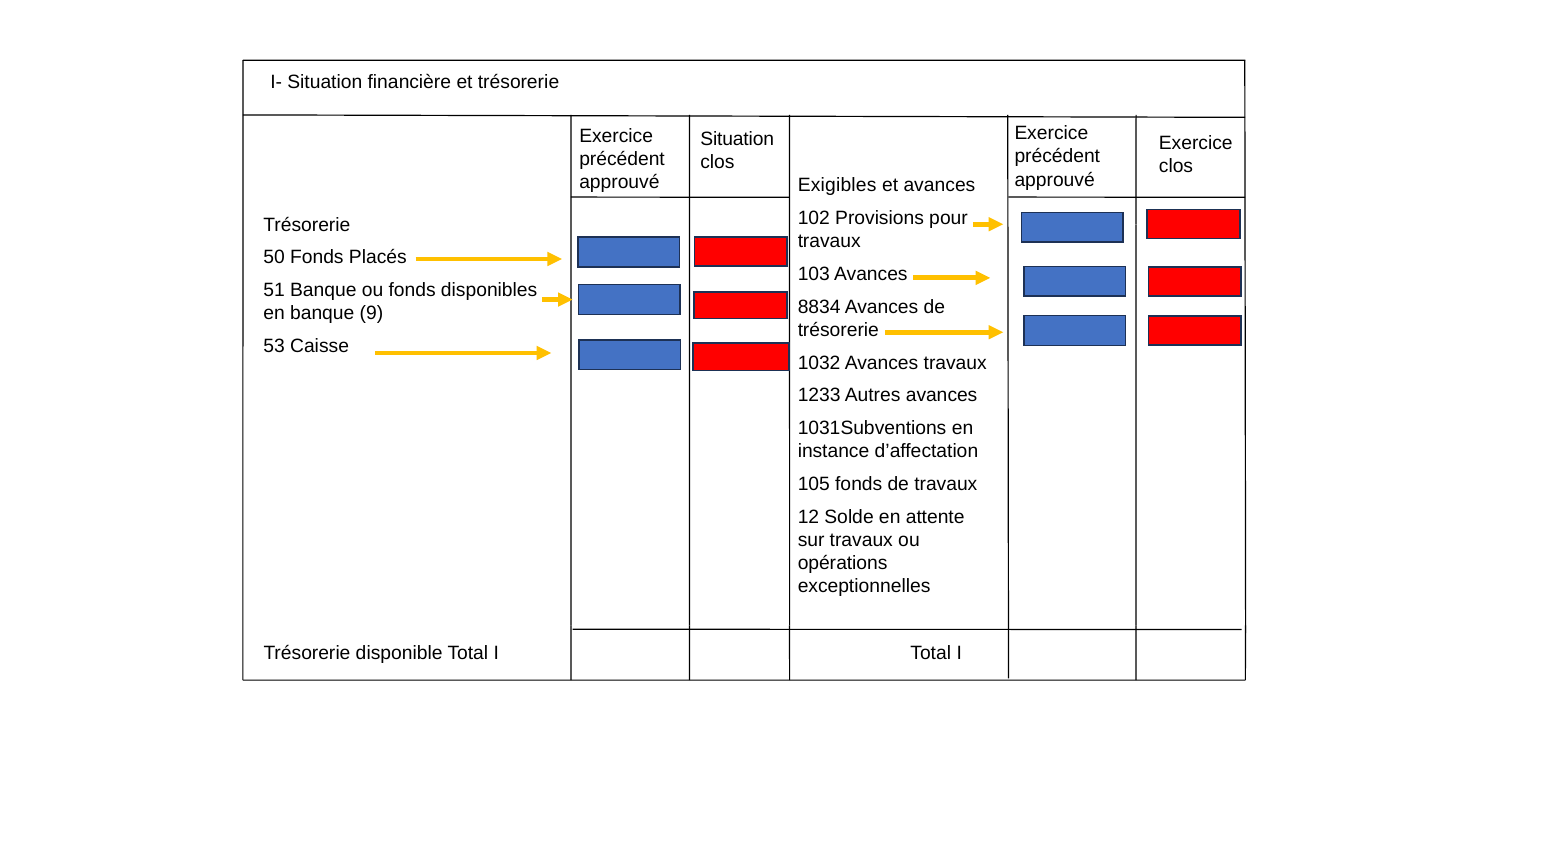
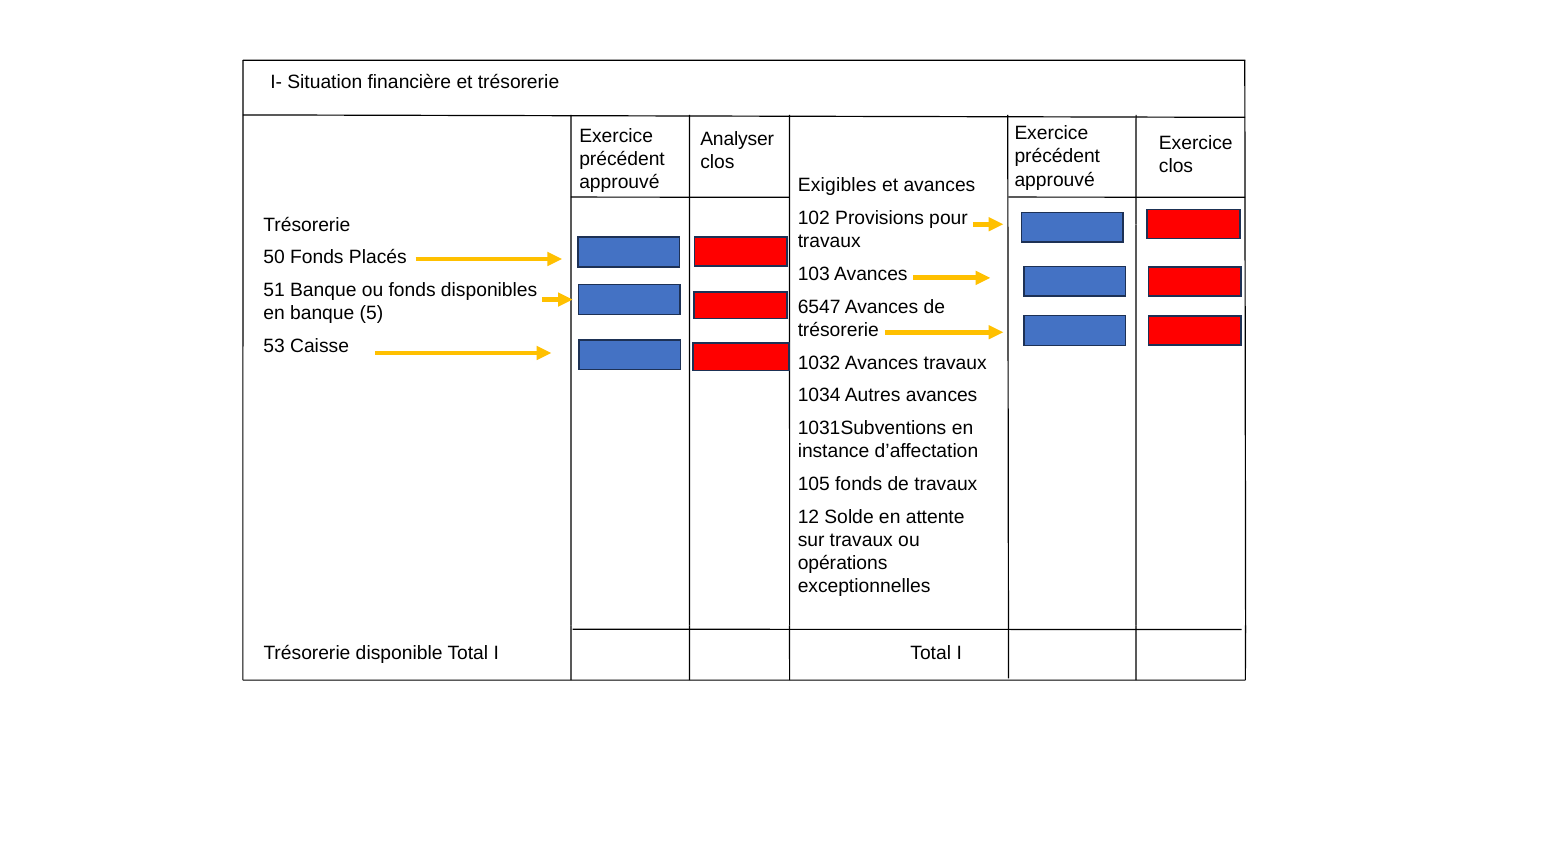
Situation: Situation -> Analyser (737, 139)
8834: 8834 -> 6547 (819, 307)
9: 9 -> 5 (371, 313)
1233: 1233 -> 1034 (819, 395)
